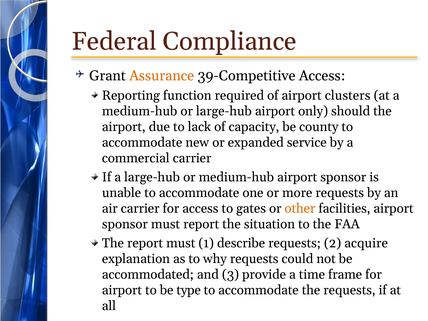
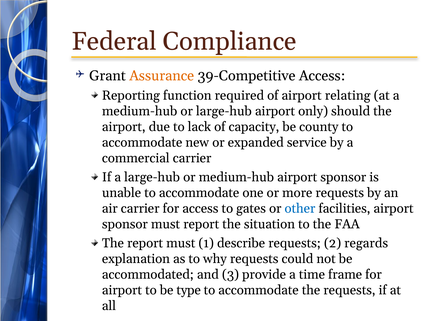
clusters: clusters -> relating (348, 95)
other colour: orange -> blue (300, 209)
acquire: acquire -> regards (366, 243)
